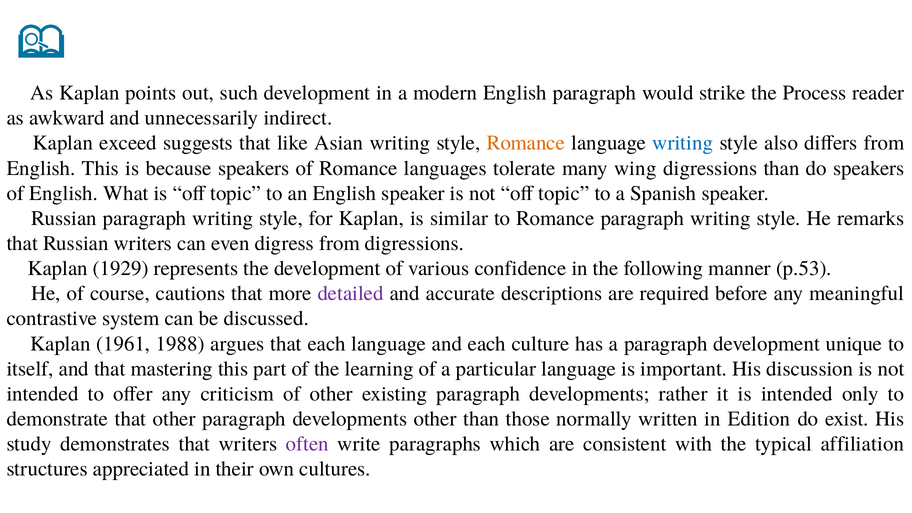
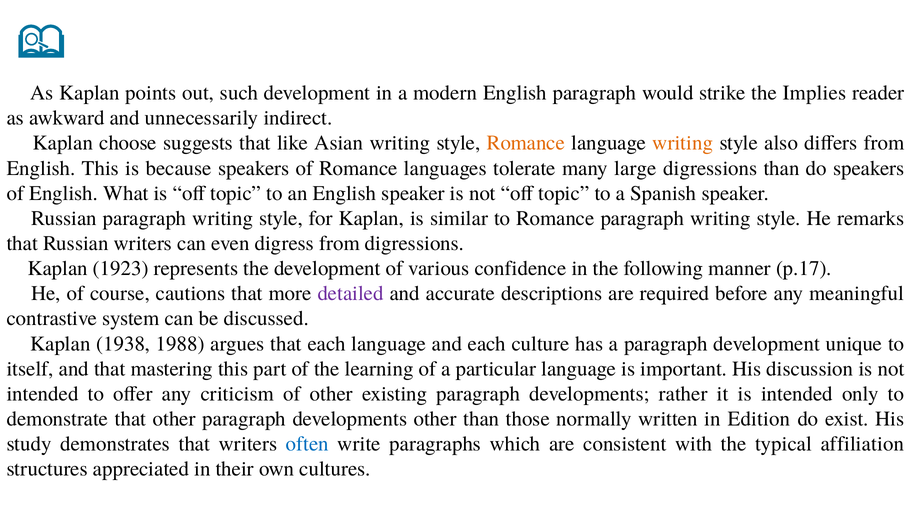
Process: Process -> Implies (814, 93)
exceed: exceed -> choose (128, 143)
writing colour: blue -> orange (683, 143)
wing: wing -> large (635, 168)
1929: 1929 -> 1923 (121, 268)
p.53: p.53 -> p.17 (804, 268)
1961: 1961 -> 1938 (123, 344)
often colour: purple -> blue (307, 444)
